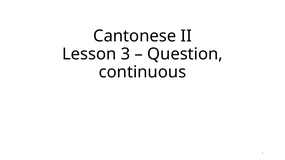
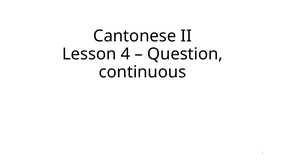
3: 3 -> 4 (125, 54)
